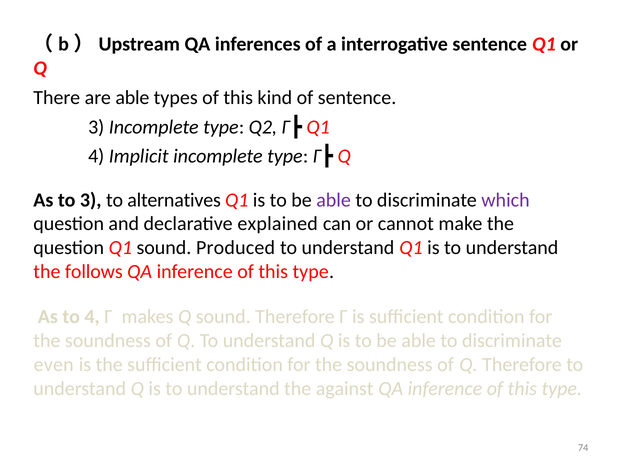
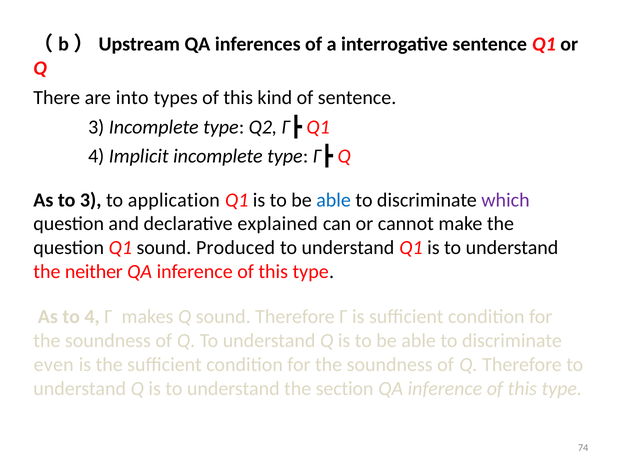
are able: able -> into (132, 98)
alternatives: alternatives -> application (174, 200)
able colour: purple -> blue (334, 200)
follows: follows -> neither (94, 272)
against: against -> section (345, 389)
